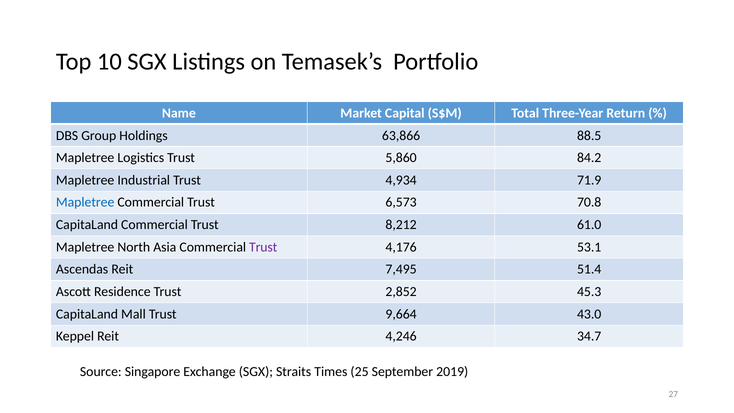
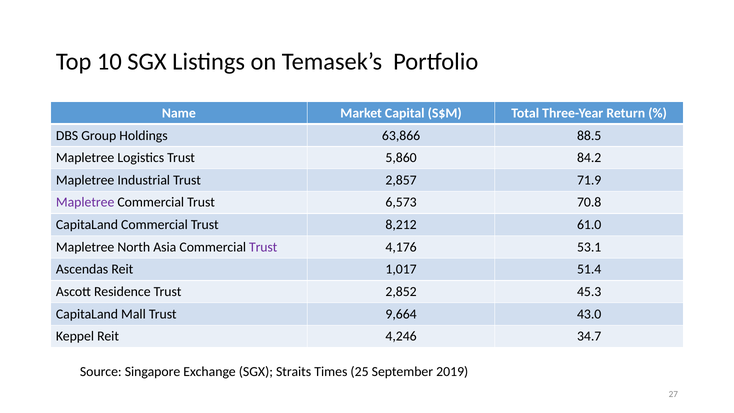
4,934: 4,934 -> 2,857 (401, 180)
Mapletree colour: blue -> purple (85, 202)
7,495: 7,495 -> 1,017 (401, 269)
